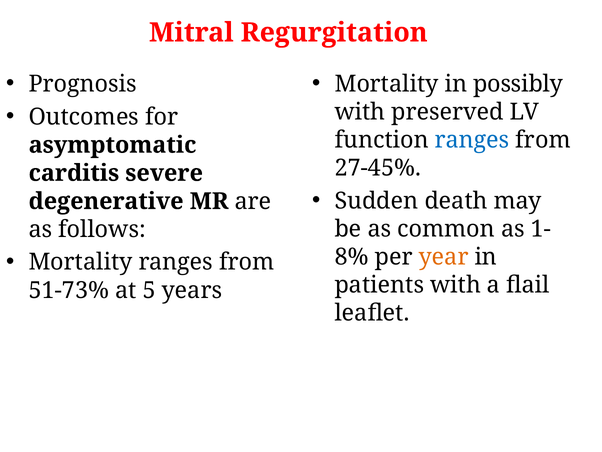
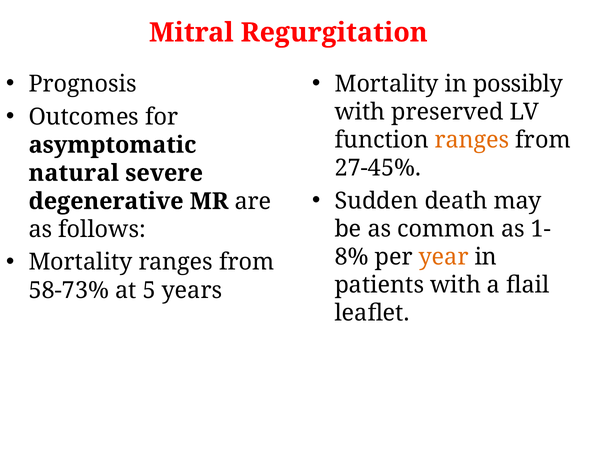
ranges colour: blue -> orange (472, 140)
carditis: carditis -> natural (74, 173)
51-73%: 51-73% -> 58-73% (69, 290)
